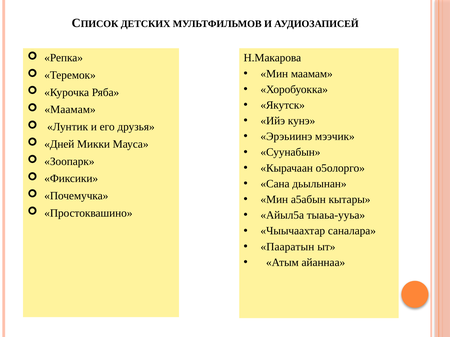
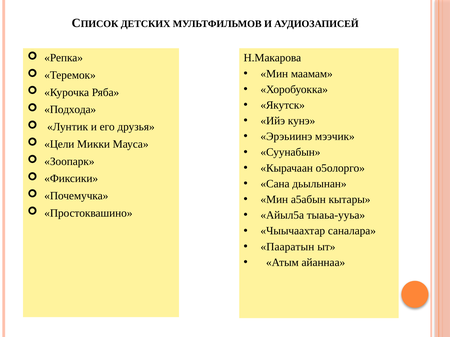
Маамам: Маамам -> Подхода (70, 110)
Дней: Дней -> Цели (59, 144)
